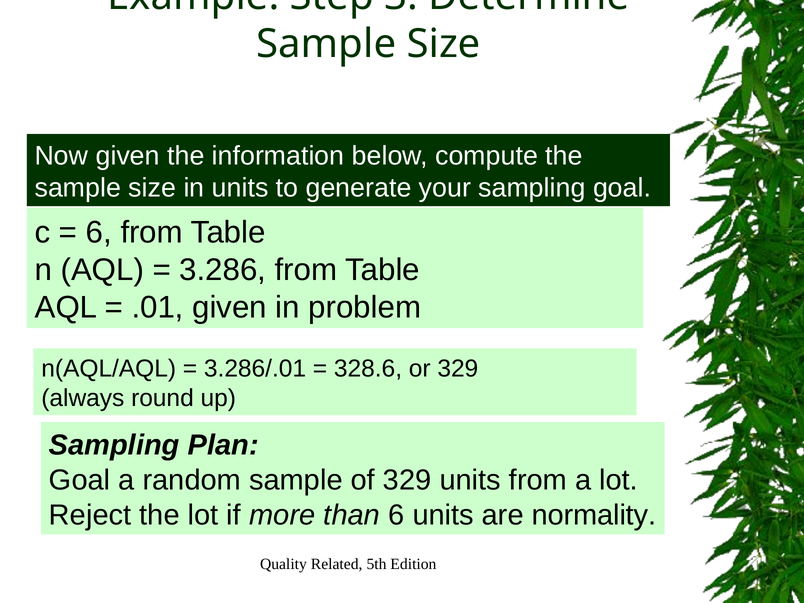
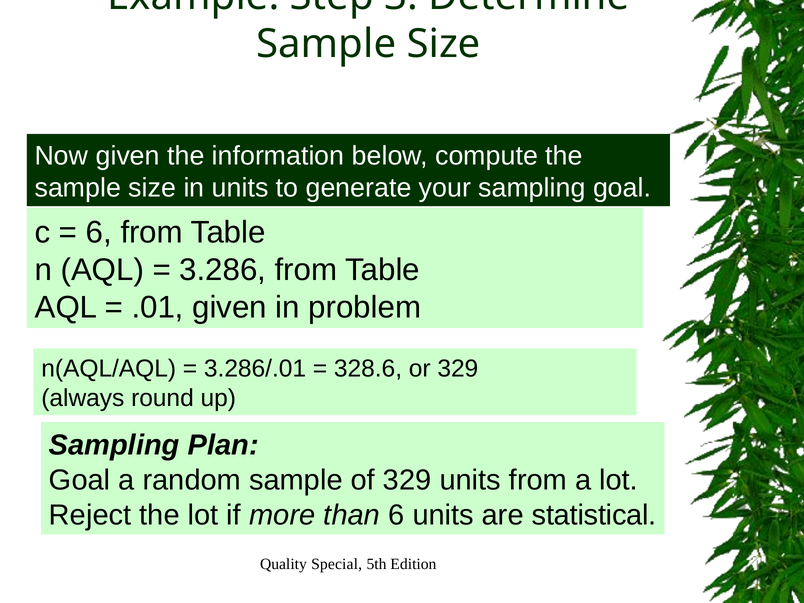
normality: normality -> statistical (594, 515)
Related: Related -> Special (337, 564)
